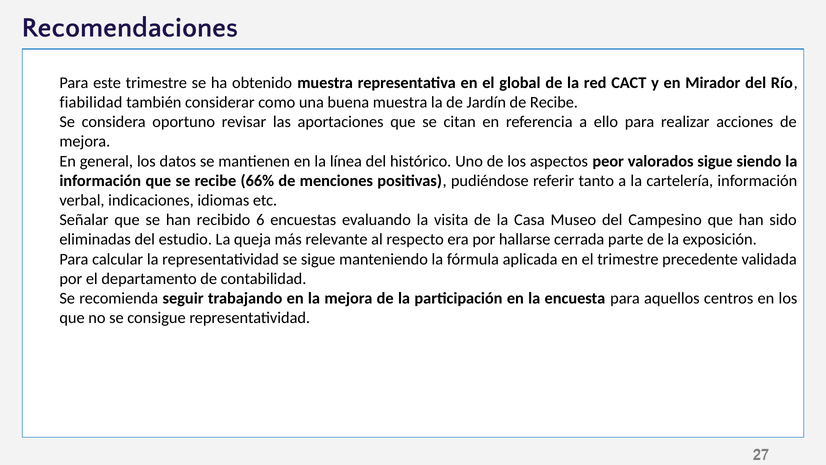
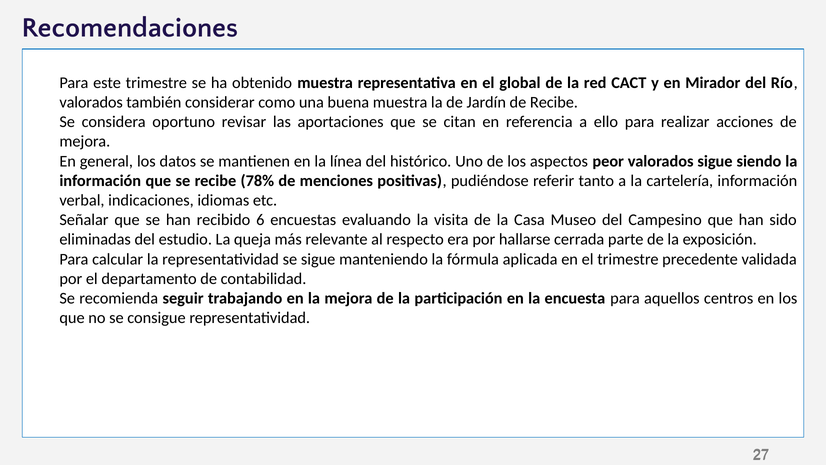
fiabilidad: fiabilidad -> valorados (91, 102)
66%: 66% -> 78% (257, 181)
